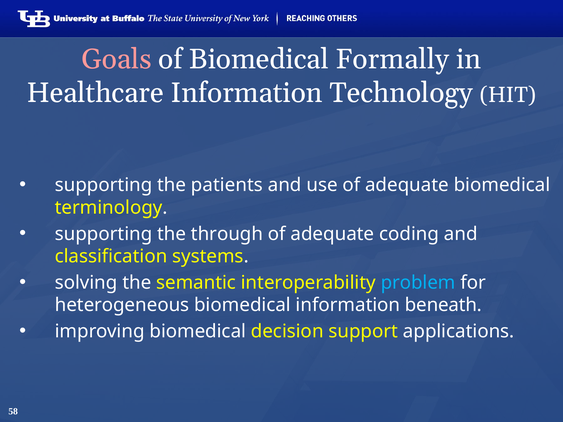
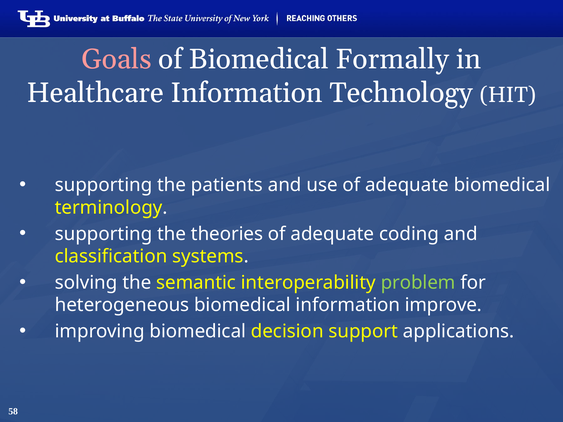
through: through -> theories (227, 234)
problem colour: light blue -> light green (418, 283)
beneath: beneath -> improve (443, 305)
